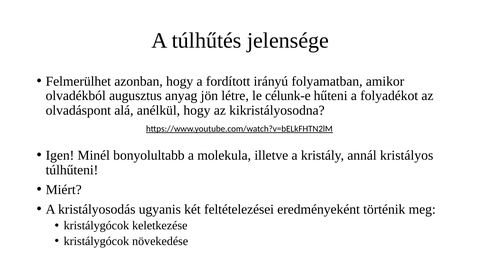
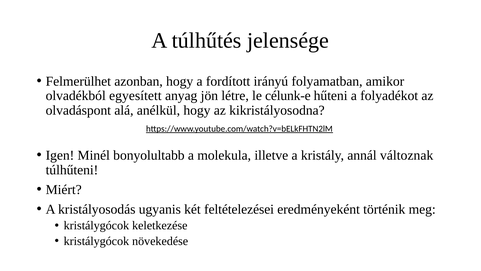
augusztus: augusztus -> egyesített (135, 96)
kristályos: kristályos -> változnak (407, 155)
